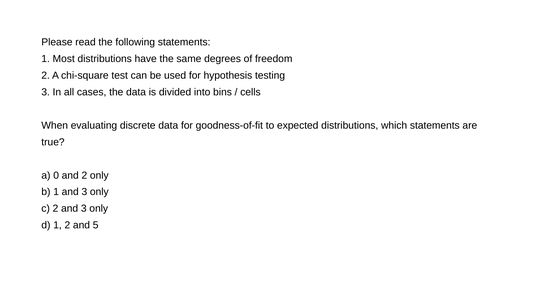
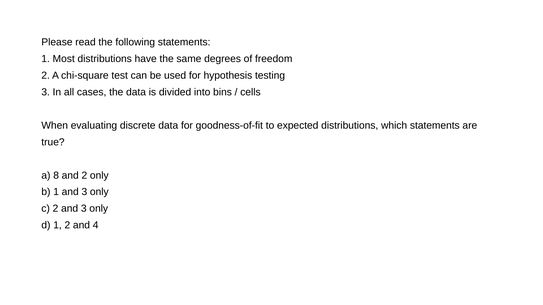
0: 0 -> 8 (56, 176)
5: 5 -> 4 (96, 226)
